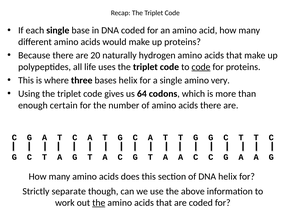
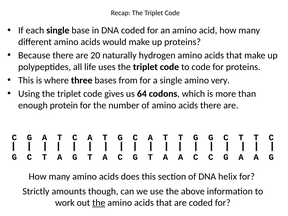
code underline: present -> none (201, 67)
bases helix: helix -> from (128, 80)
certain: certain -> protein (64, 105)
separate: separate -> amounts (69, 191)
